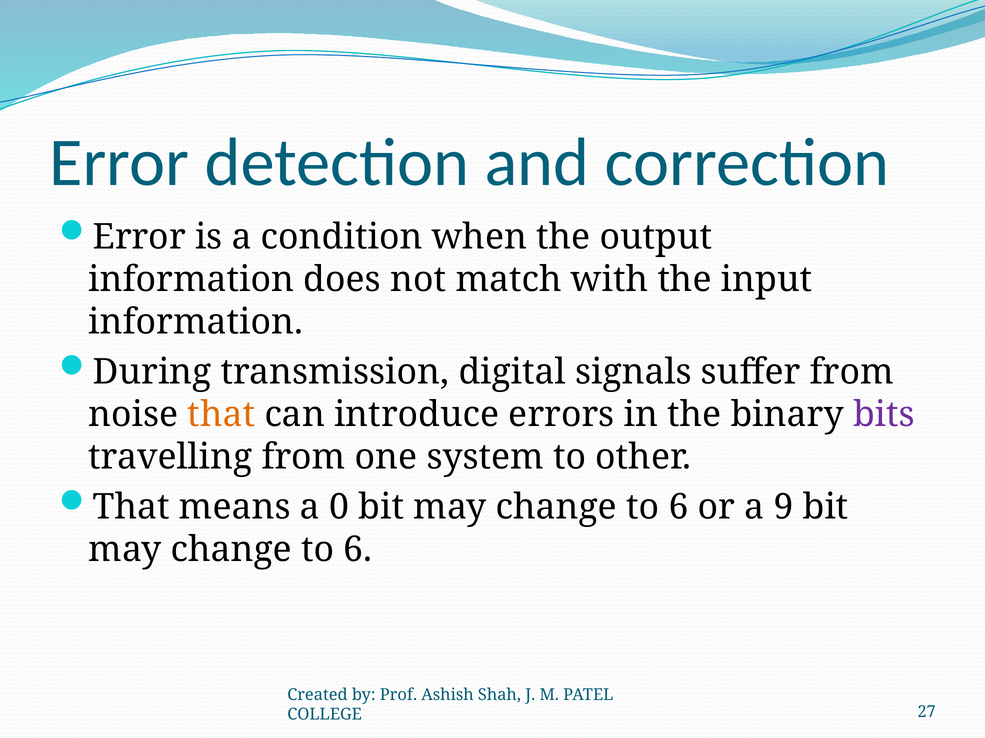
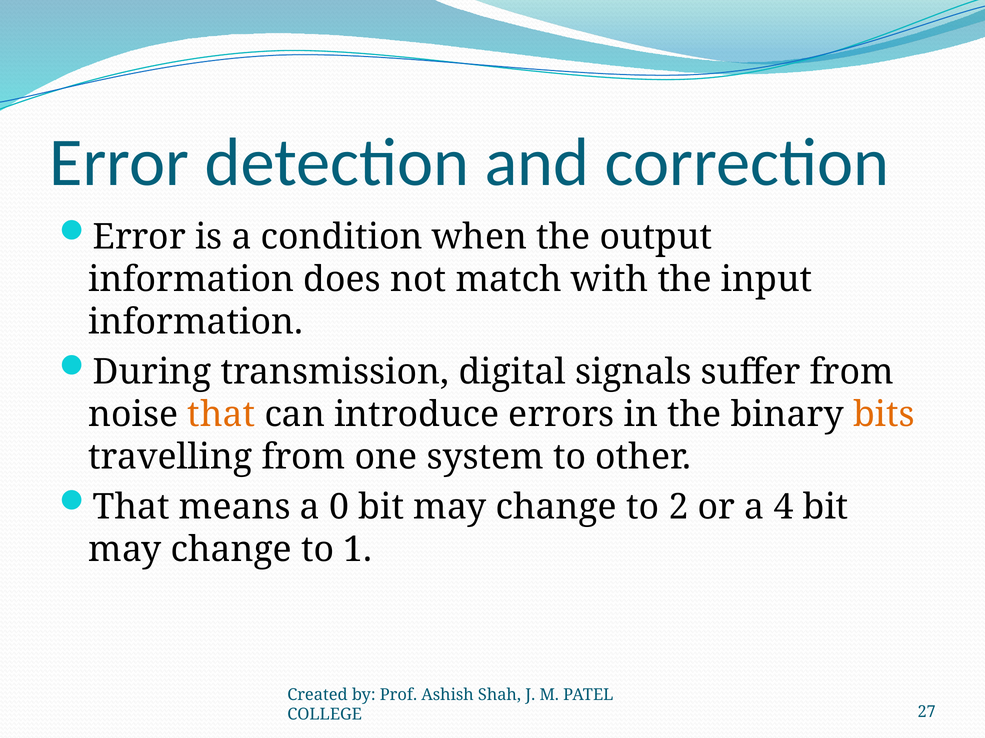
bits colour: purple -> orange (884, 415)
6: 6 -> 2 (679, 507)
9: 9 -> 4 (784, 507)
6: 6 -> 1 (358, 550)
